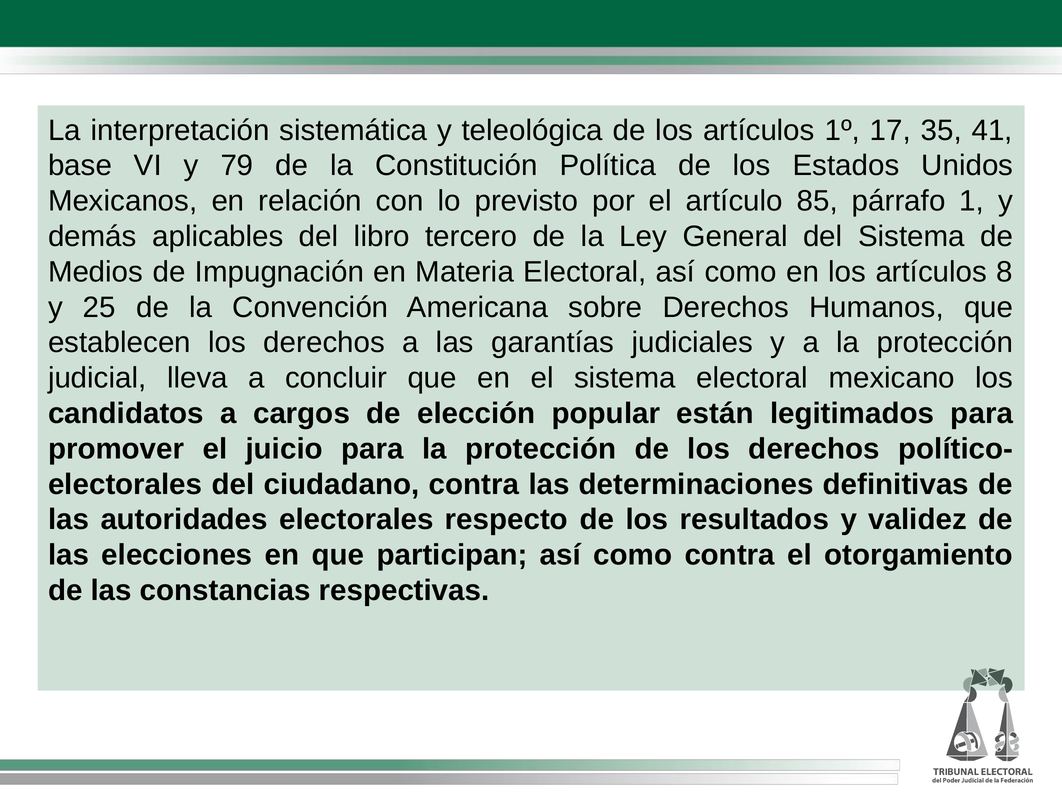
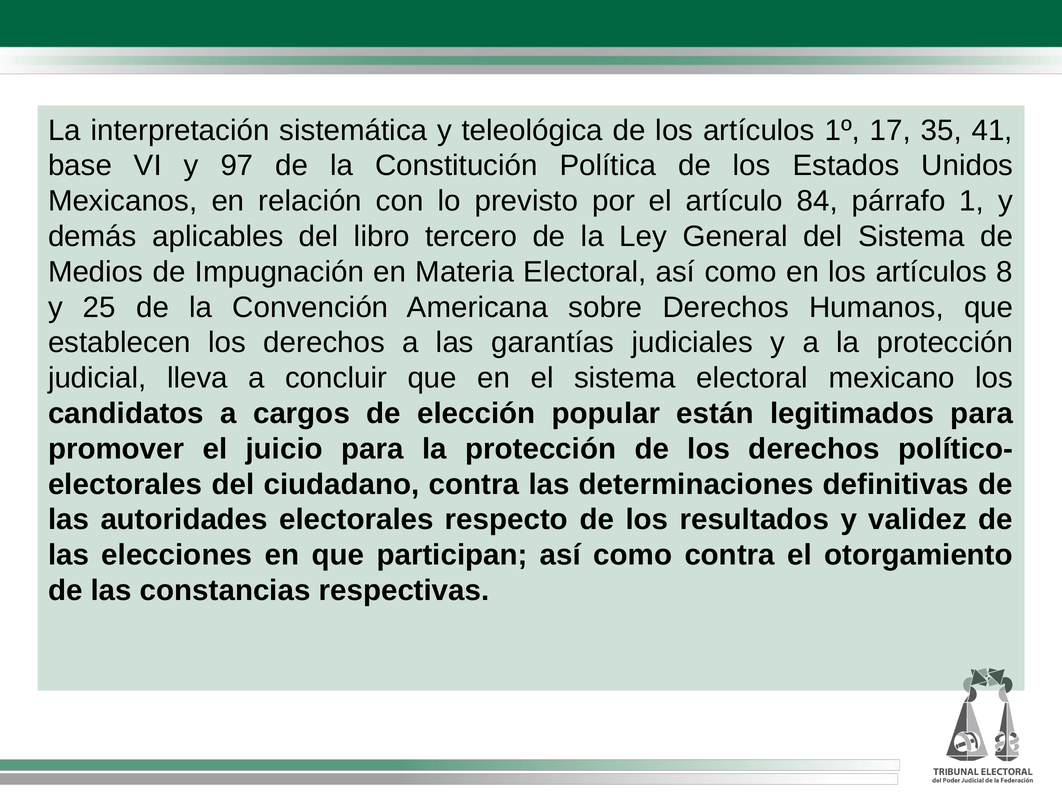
79: 79 -> 97 (237, 166)
85: 85 -> 84 (817, 201)
